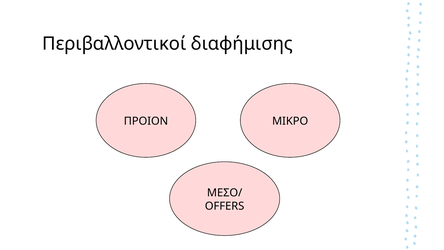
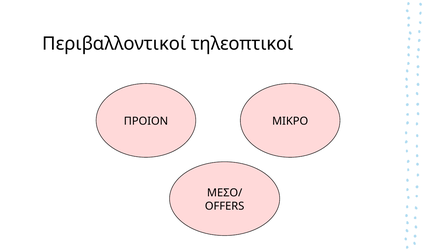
διαφήμισης: διαφήμισης -> τηλεοπτικοί (242, 44)
